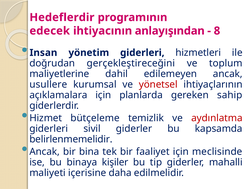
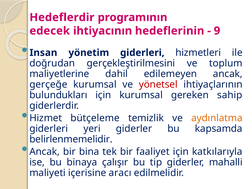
anlayışından: anlayışından -> hedeflerinin (170, 31)
8: 8 -> 9 (217, 31)
gerçekleştireceğini: gerçekleştireceğini -> gerçekleştirilmesini (131, 63)
usullere: usullere -> gerçeğe (48, 84)
açıklamalara: açıklamalara -> bulundukları (58, 95)
için planlarda: planlarda -> kurumsal (141, 95)
aydınlatma colour: red -> orange (217, 118)
sivil: sivil -> yeri (92, 129)
meclisinde: meclisinde -> katkılarıyla (217, 152)
kişiler: kişiler -> çalışır (115, 162)
daha: daha -> aracı (120, 173)
